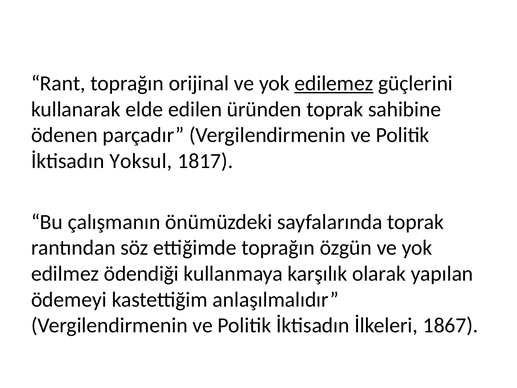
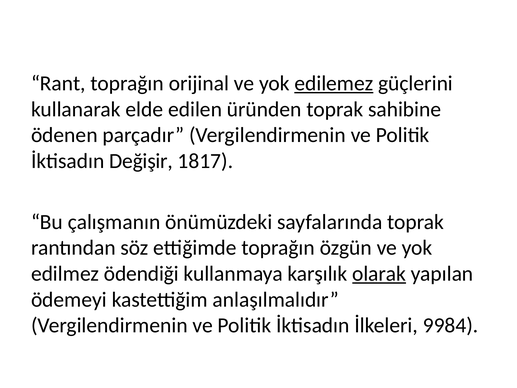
Yoksul: Yoksul -> Değişir (141, 161)
olarak underline: none -> present (379, 274)
1867: 1867 -> 9984 (451, 325)
